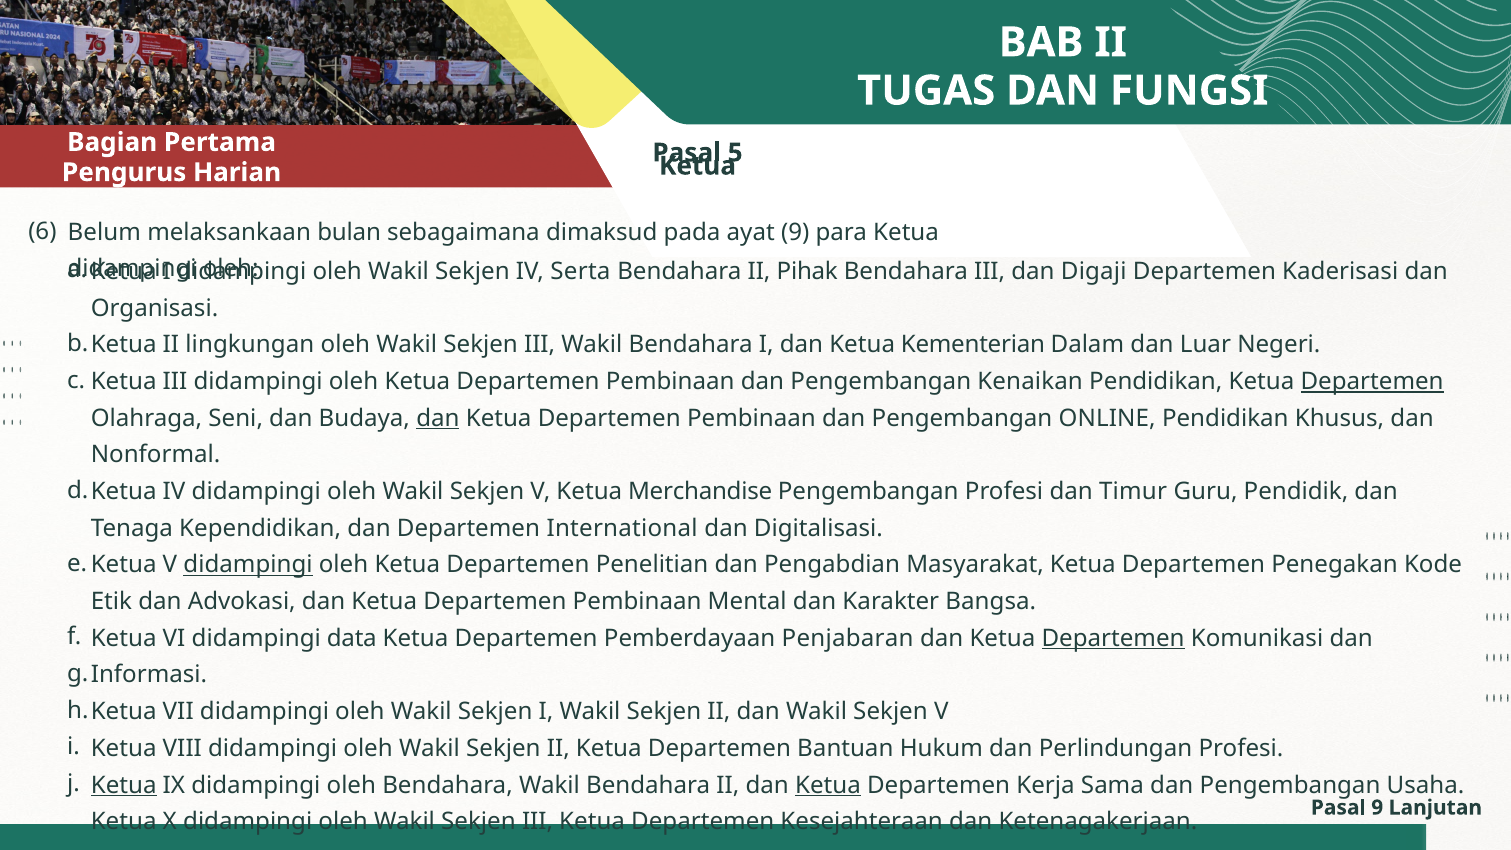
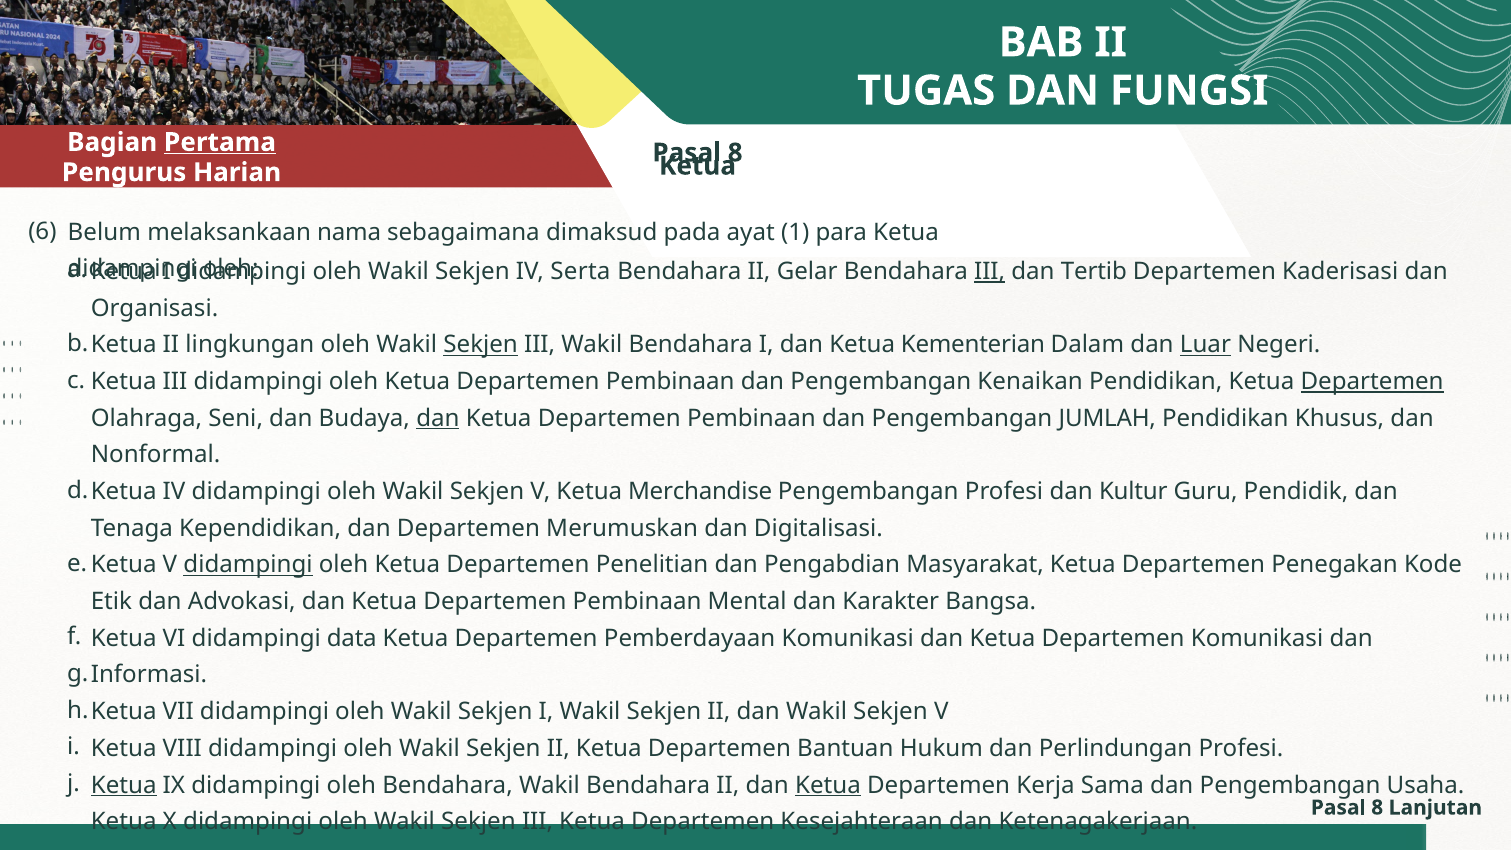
Pertama underline: none -> present (220, 142)
5: 5 -> 8 (735, 153)
bulan: bulan -> nama (349, 232)
ayat 9: 9 -> 1 (795, 232)
Pihak: Pihak -> Gelar (807, 272)
III underline: none -> present (990, 272)
Digaji: Digaji -> Tertib (1094, 272)
Sekjen underline: none -> present (481, 345)
Luar underline: none -> present (1205, 345)
ONLINE: ONLINE -> JUMLAH (1107, 418)
Timur: Timur -> Kultur (1133, 492)
International: International -> Merumuskan (622, 528)
Pemberdayaan Penjabaran: Penjabaran -> Komunikasi (848, 638)
Departemen underline: present -> none (1113, 638)
9: 9 -> 8 (1377, 808)
